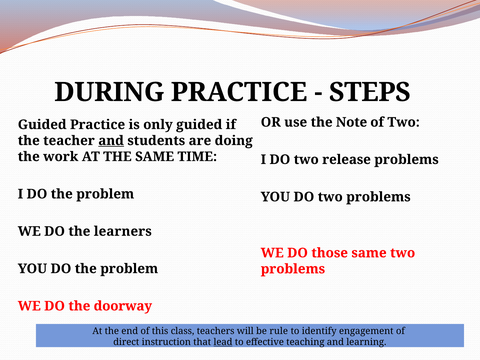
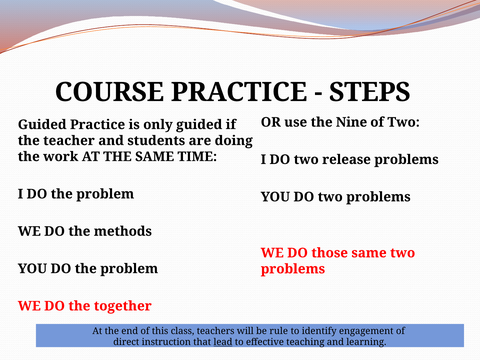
DURING: DURING -> COURSE (109, 92)
Note: Note -> Nine (352, 122)
and underline: present -> none (111, 141)
learners: learners -> methods (123, 231)
doorway: doorway -> together (123, 306)
